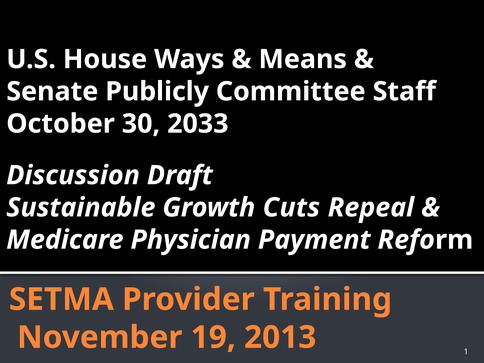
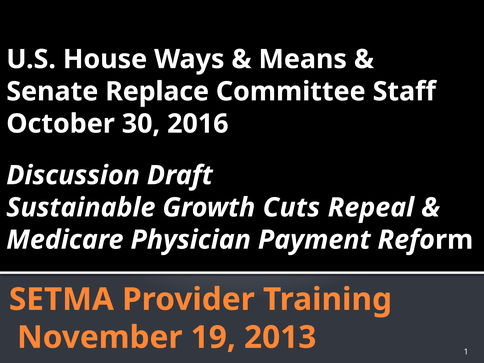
Publicly: Publicly -> Replace (157, 92)
2033: 2033 -> 2016 (198, 124)
